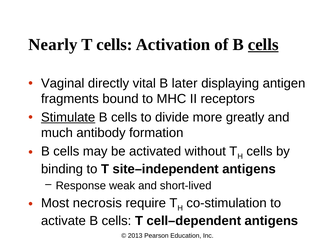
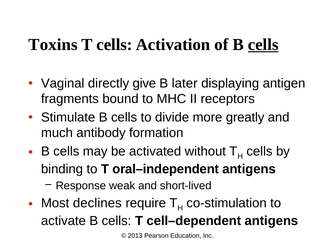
Nearly: Nearly -> Toxins (53, 44)
vital: vital -> give (144, 83)
Stimulate underline: present -> none (68, 117)
site–independent: site–independent -> oral–independent (166, 169)
necrosis: necrosis -> declines (97, 202)
